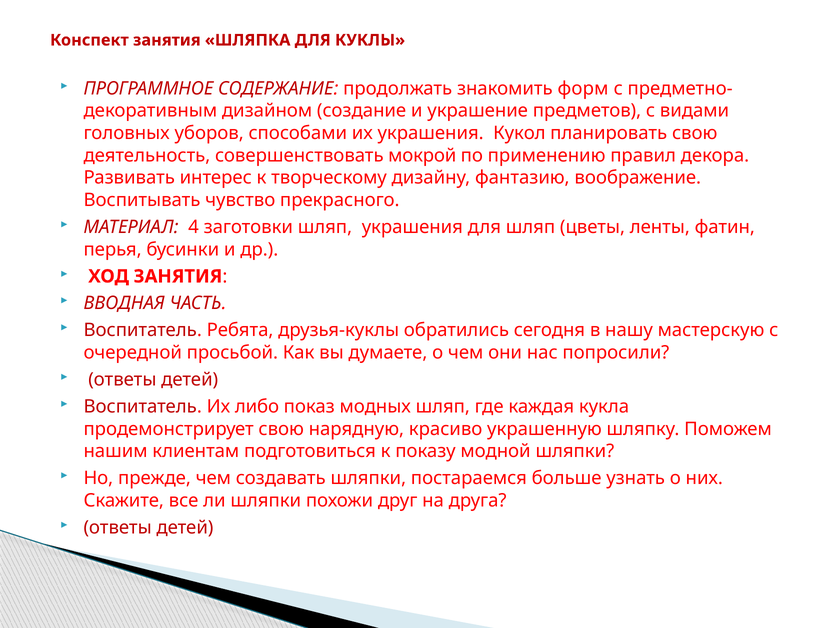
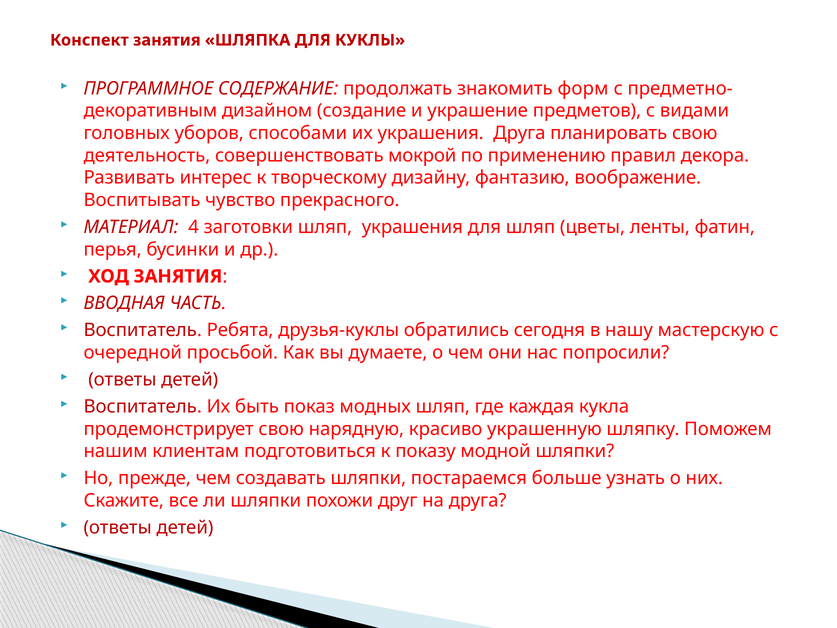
украшения Кукол: Кукол -> Друга (519, 133)
либо: либо -> быть (257, 406)
